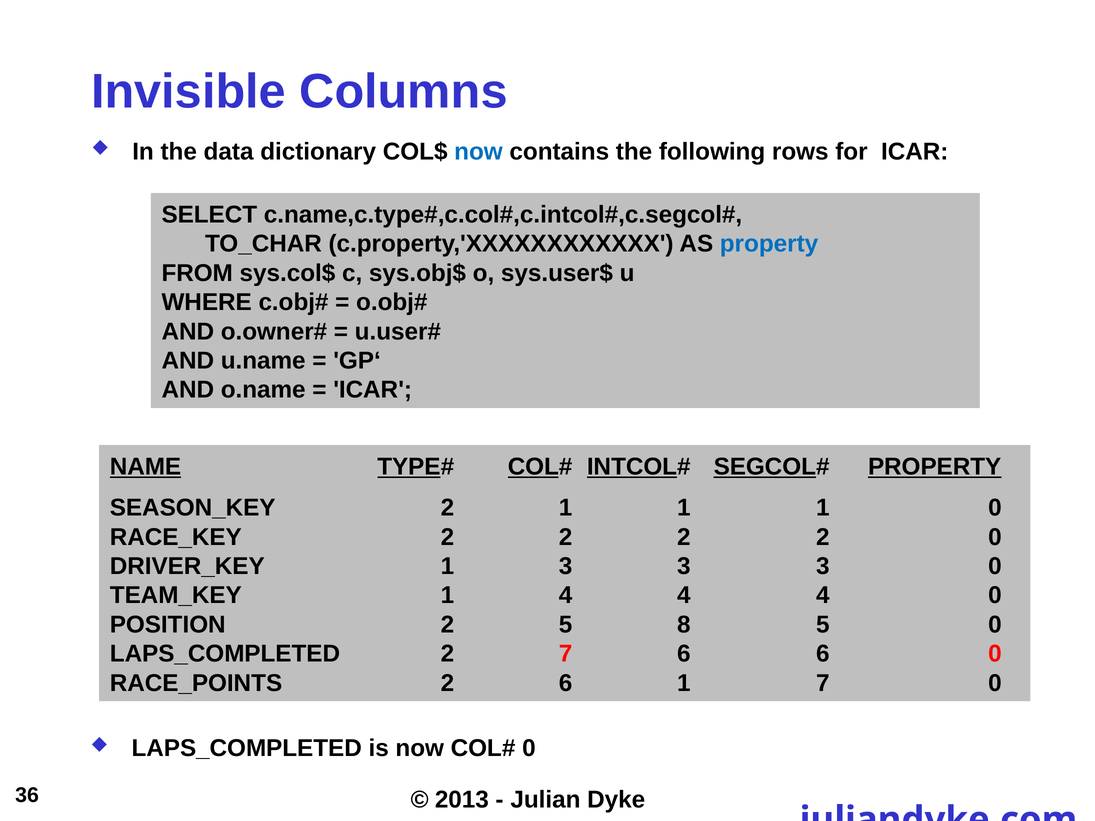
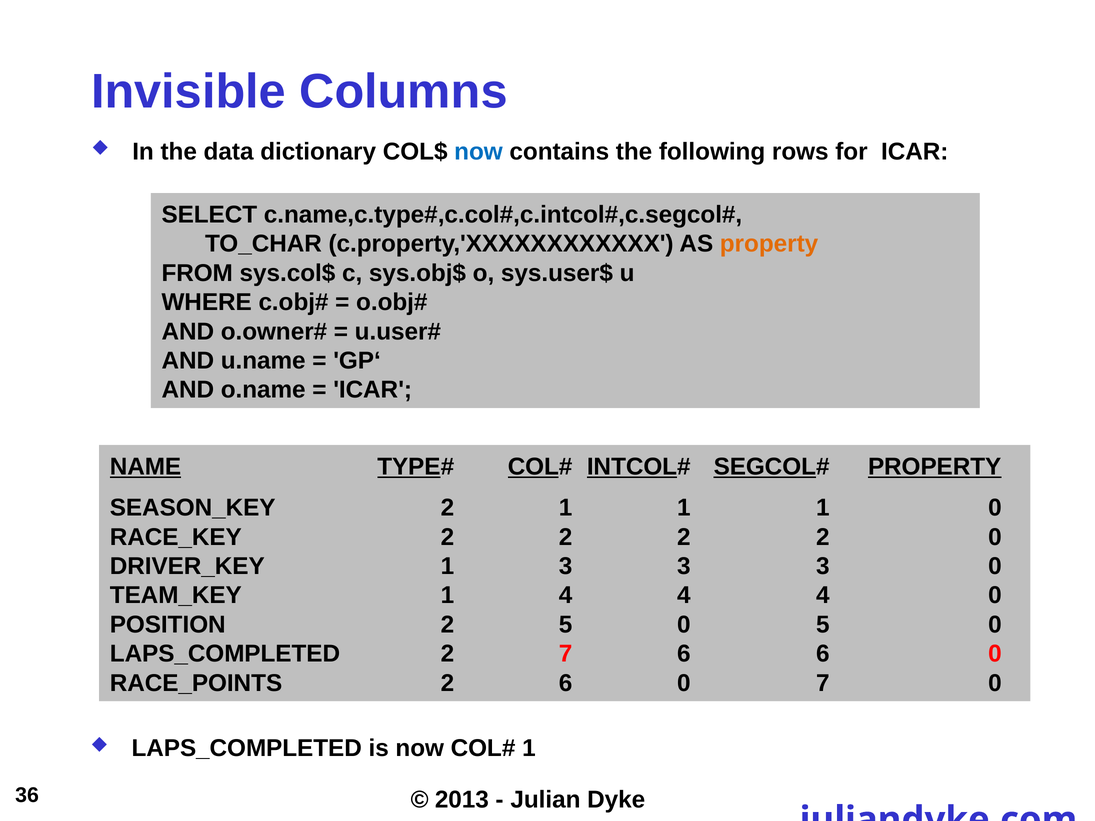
property colour: blue -> orange (769, 244)
2 5 8: 8 -> 0 (684, 625)
2 6 1: 1 -> 0 (684, 683)
0: 0 -> 1 (529, 749)
